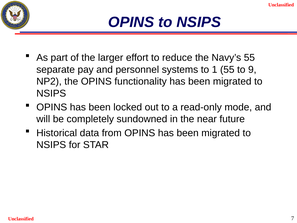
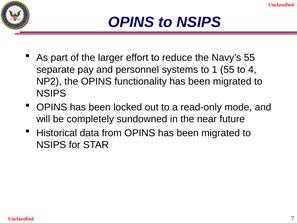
9: 9 -> 4 (252, 69)
